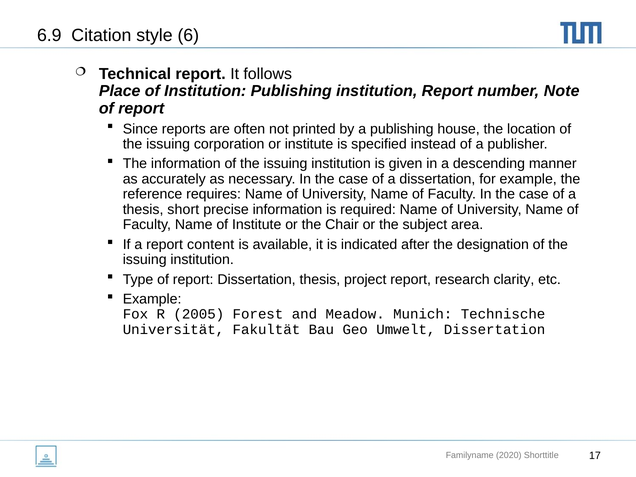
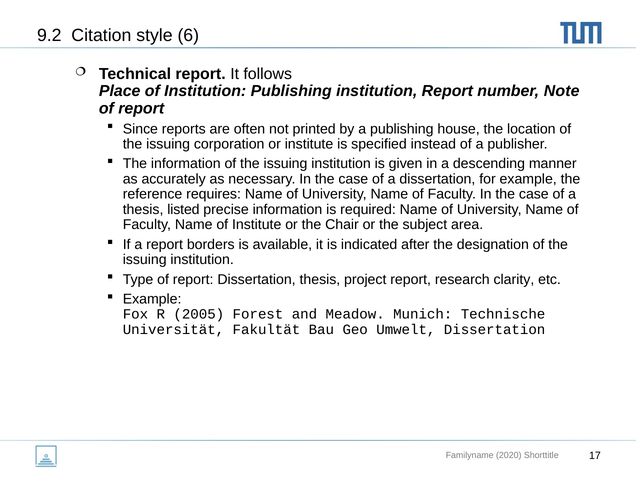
6.9: 6.9 -> 9.2 (49, 35)
short: short -> listed (183, 210)
content: content -> borders (211, 244)
